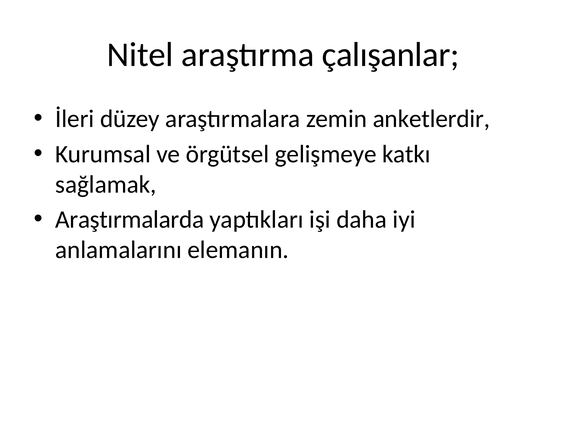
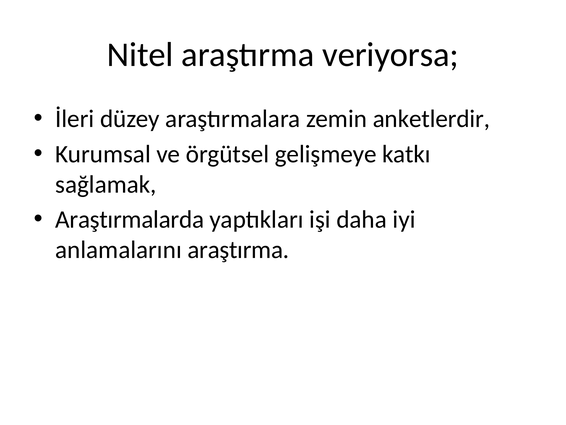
çalışanlar: çalışanlar -> veriyorsa (391, 55)
anlamalarını elemanın: elemanın -> araştırma (238, 250)
